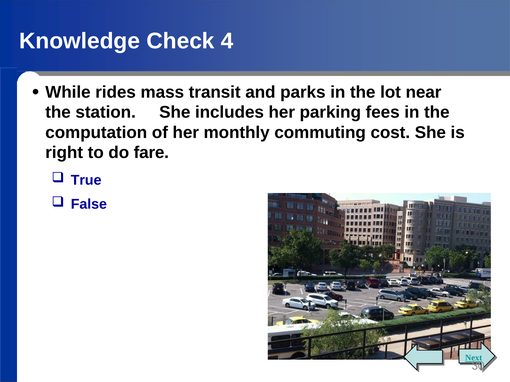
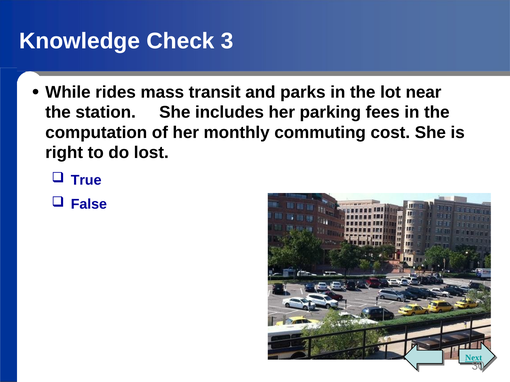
4: 4 -> 3 (227, 41)
fare: fare -> lost (151, 153)
